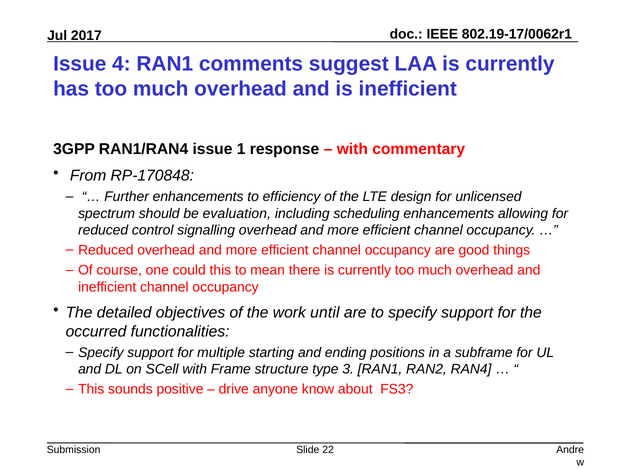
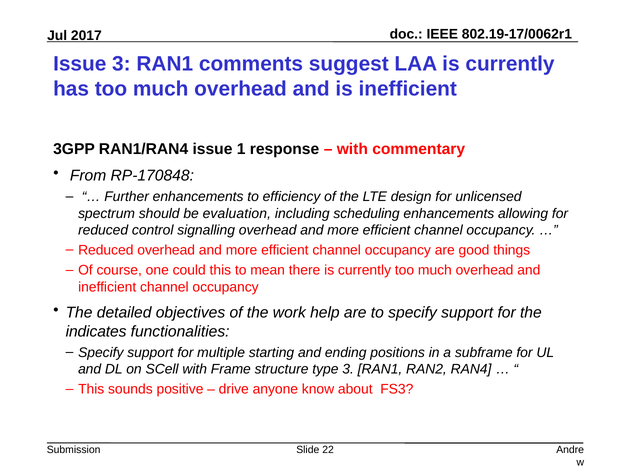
Issue 4: 4 -> 3 (121, 64)
until: until -> help (325, 313)
occurred: occurred -> indicates (96, 331)
